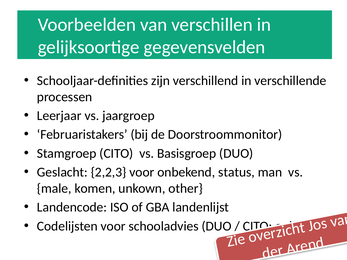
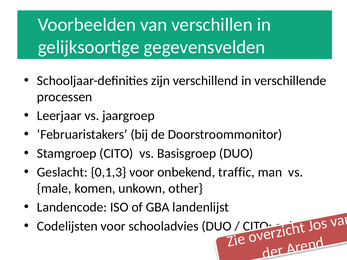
2,2,3: 2,2,3 -> 0,1,3 (109, 172)
status: status -> traffic (236, 172)
